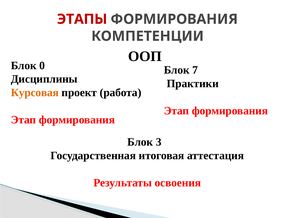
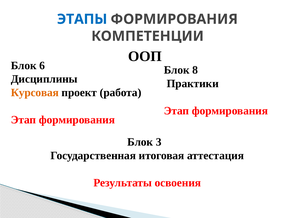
ЭТАПЫ colour: red -> blue (82, 19)
0: 0 -> 6 (42, 65)
7: 7 -> 8 (195, 70)
